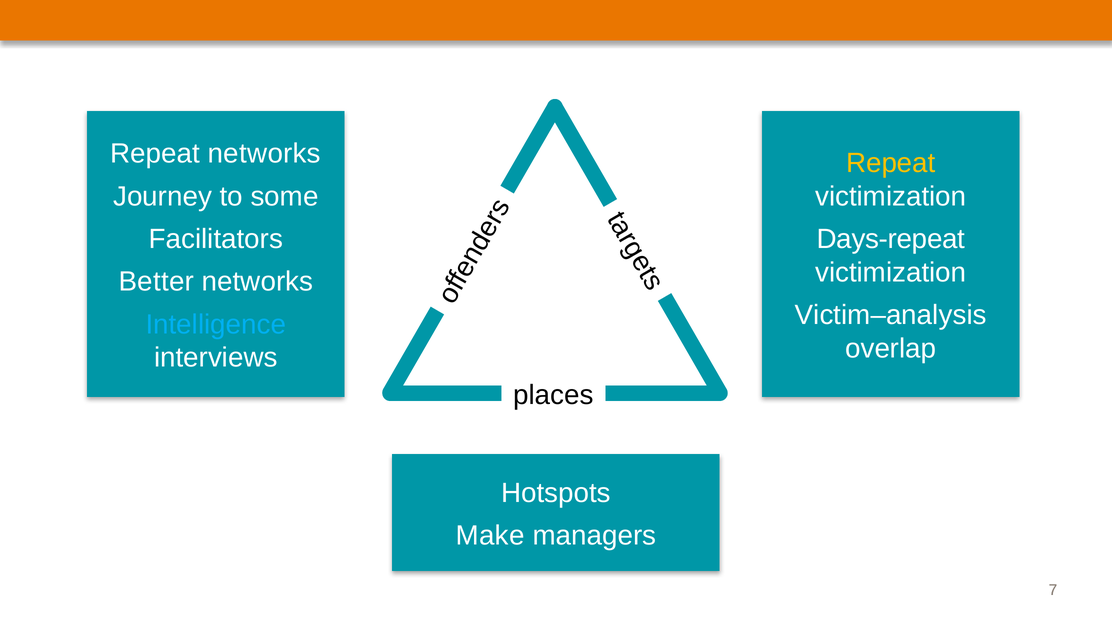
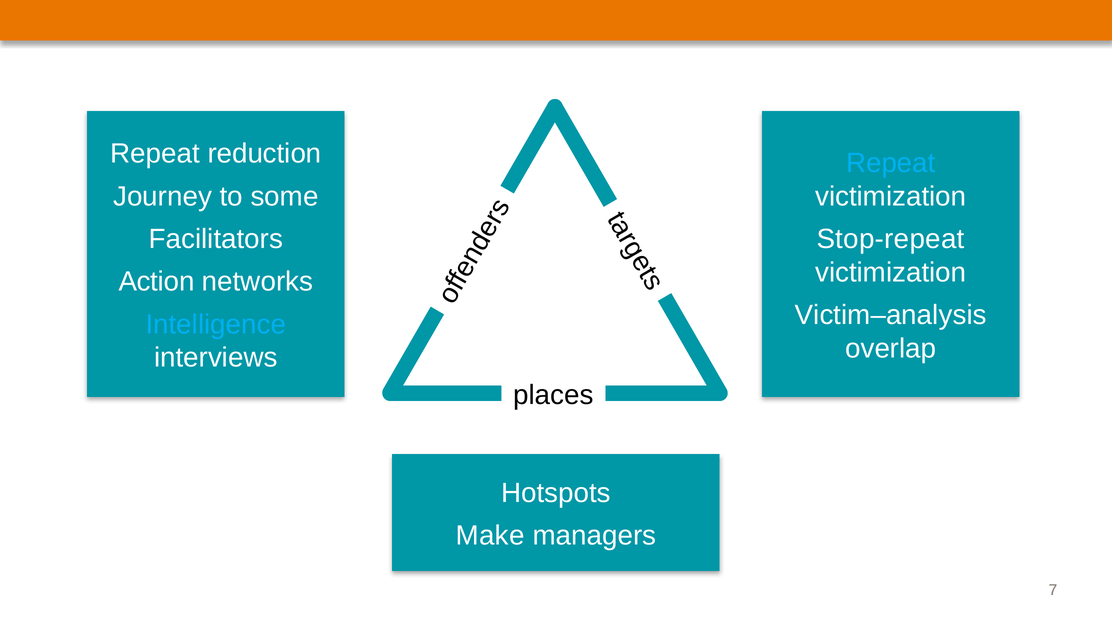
Repeat networks: networks -> reduction (264, 154)
Repeat colour: yellow -> light blue (891, 163)
Days-repeat: Days-repeat -> Stop-repeat (891, 239)
Better: Better -> Action (157, 282)
